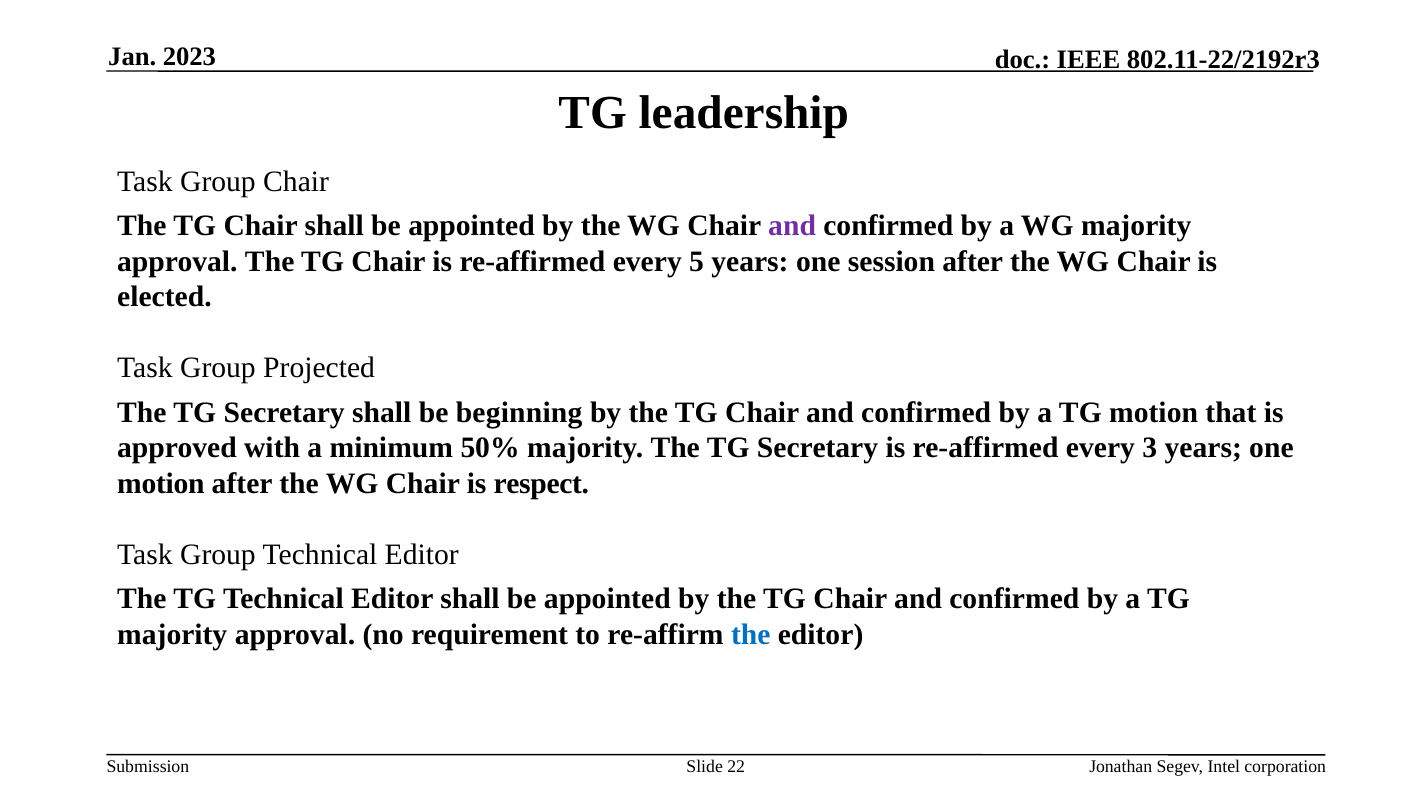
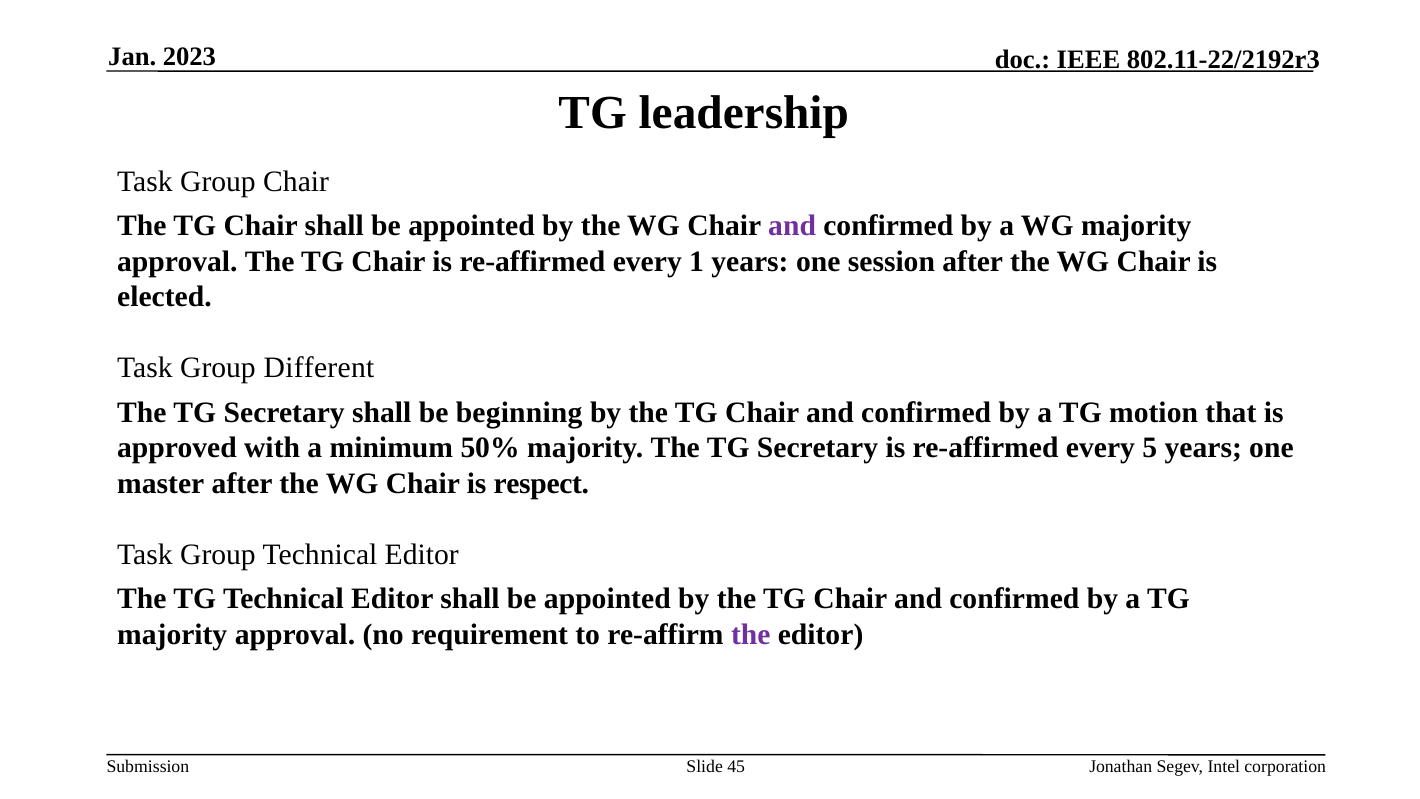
5: 5 -> 1 (697, 261)
Projected: Projected -> Different (319, 368)
3: 3 -> 5 (1150, 448)
motion: motion -> master (161, 483)
the colour: blue -> purple (751, 634)
22: 22 -> 45 (736, 766)
